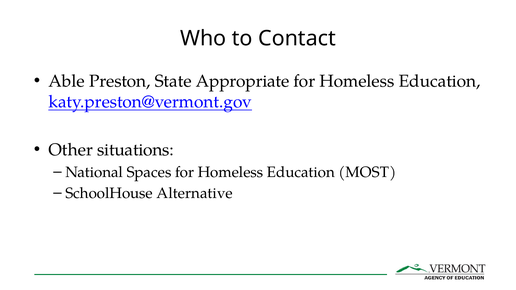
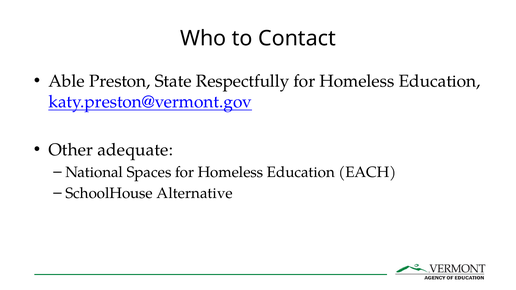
Appropriate: Appropriate -> Respectfully (243, 81)
situations: situations -> adequate (135, 150)
MOST: MOST -> EACH (367, 172)
